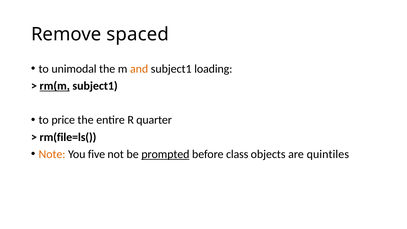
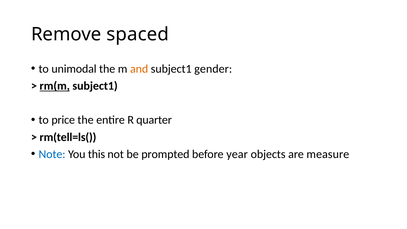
loading: loading -> gender (213, 69)
rm(file=ls(: rm(file=ls( -> rm(tell=ls( (68, 137)
Note colour: orange -> blue (52, 154)
five: five -> this (97, 154)
prompted underline: present -> none (165, 154)
class: class -> year (237, 154)
quintiles: quintiles -> measure (328, 154)
